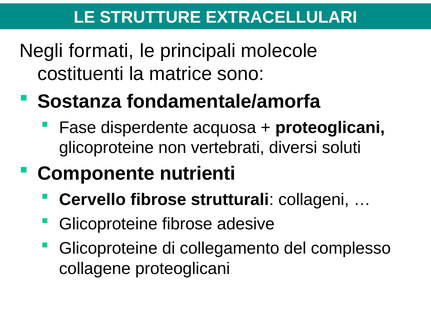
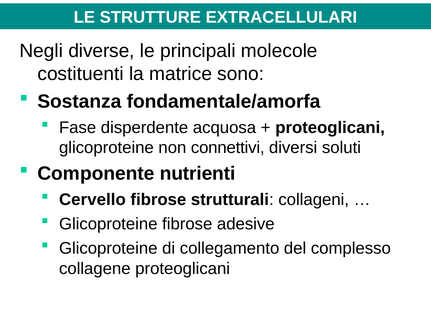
formati: formati -> diverse (102, 51)
vertebrati: vertebrati -> connettivi (228, 148)
